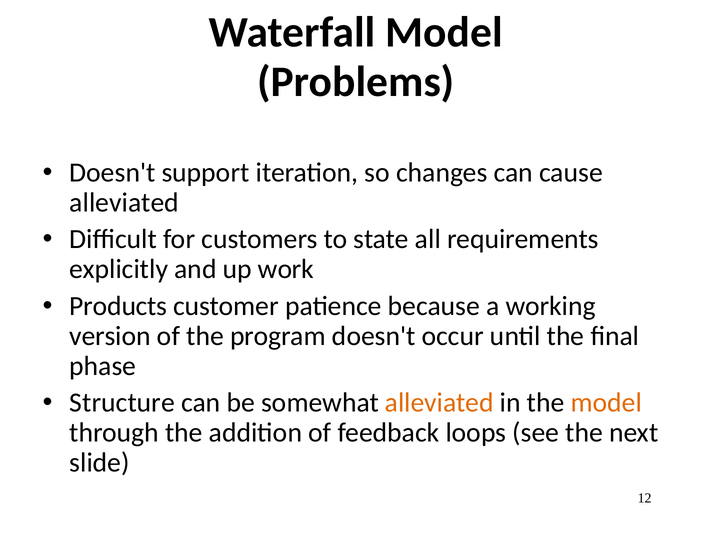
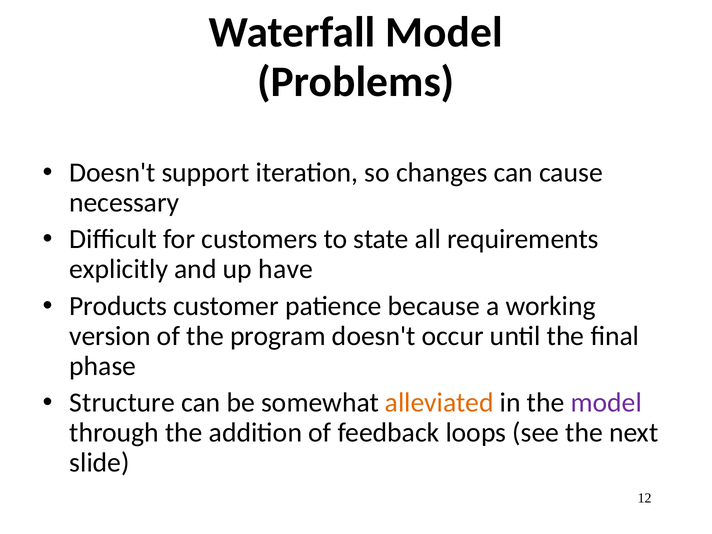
alleviated: alleviated -> necessary (124, 203)
work: work -> have (286, 269)
model colour: orange -> purple (606, 403)
